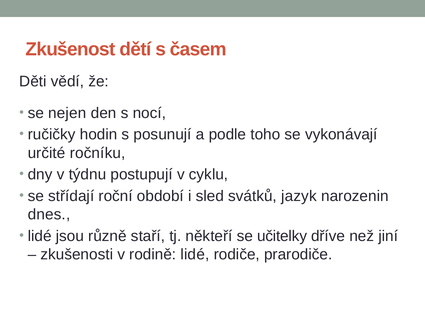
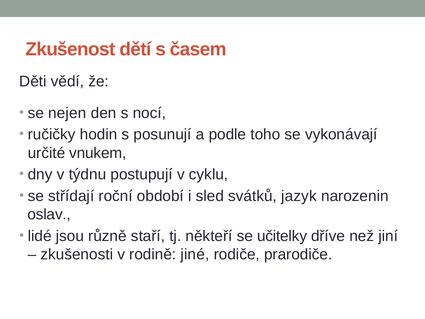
ročníku: ročníku -> vnukem (98, 153)
dnes: dnes -> oslav (49, 214)
rodině lidé: lidé -> jiné (195, 254)
